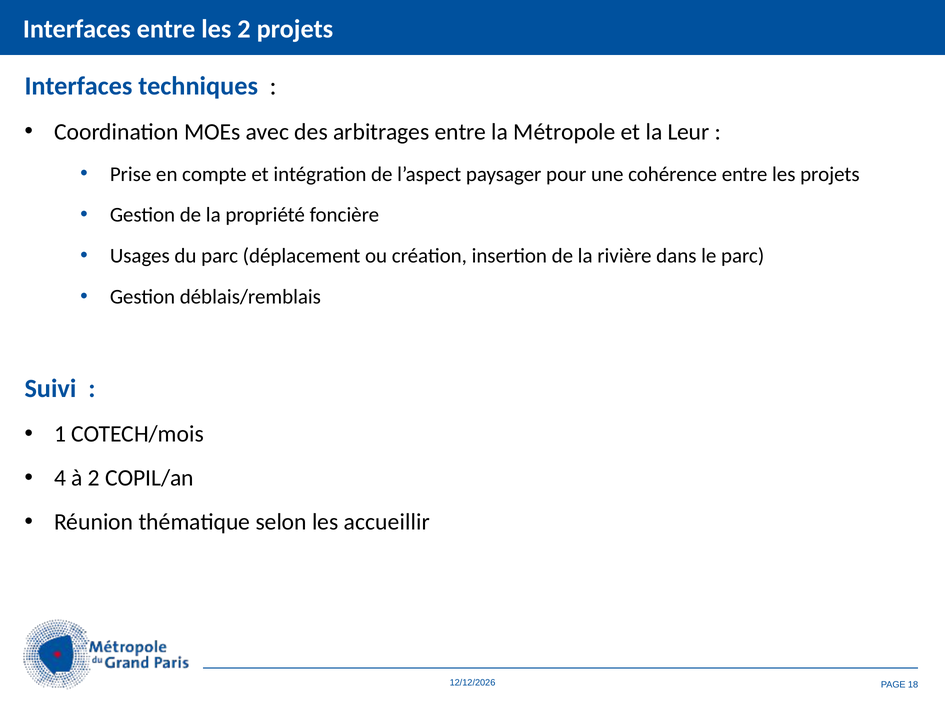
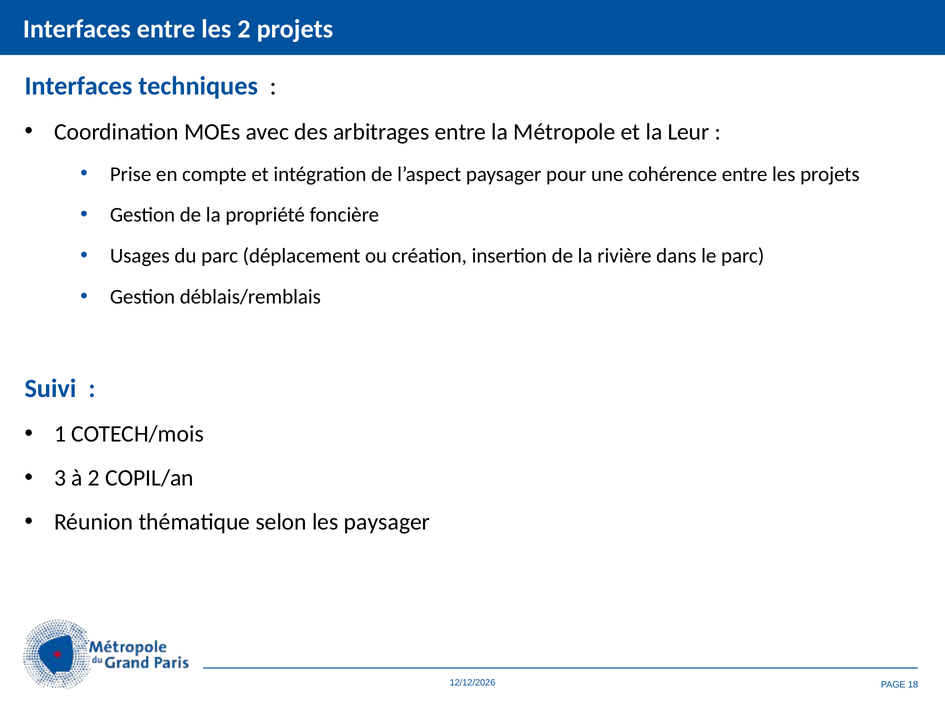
4: 4 -> 3 (60, 479)
les accueillir: accueillir -> paysager (387, 523)
